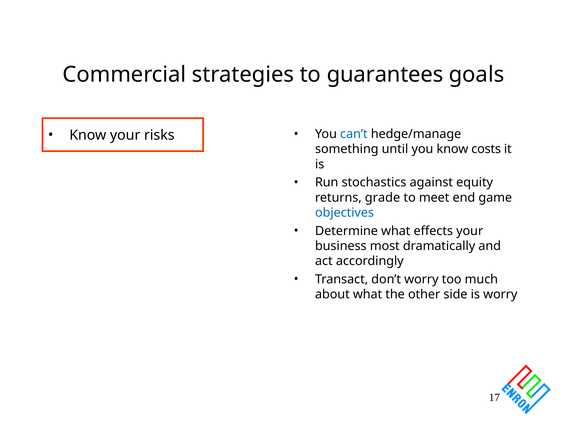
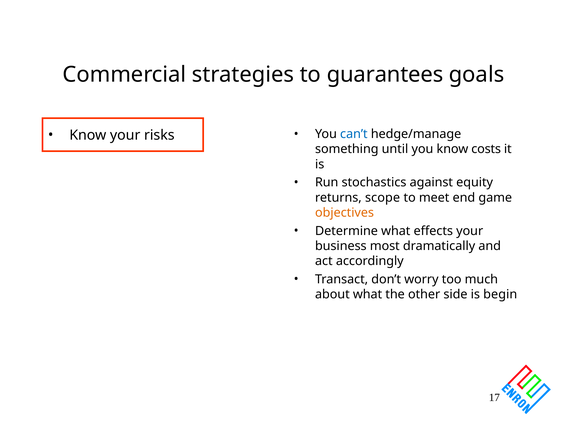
grade: grade -> scope (383, 198)
objectives colour: blue -> orange (345, 213)
is worry: worry -> begin (500, 295)
